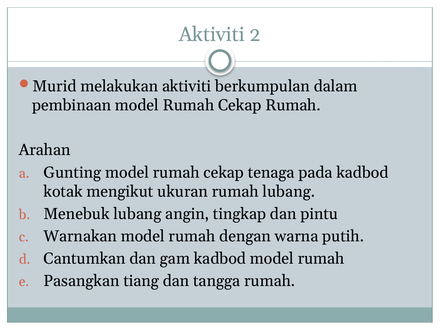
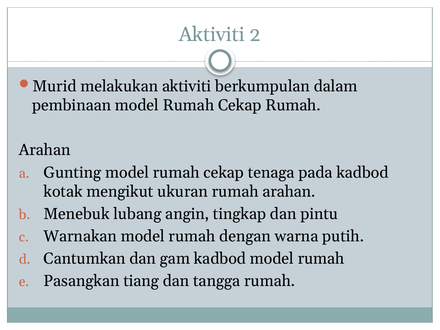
ukuran rumah lubang: lubang -> arahan (289, 191)
